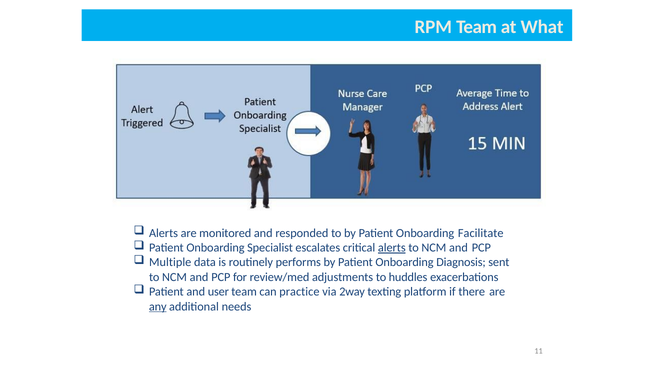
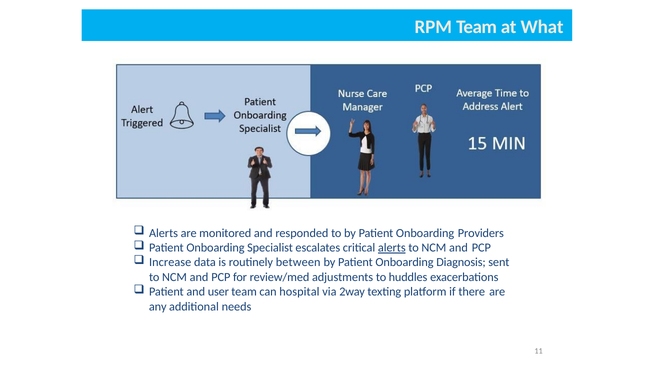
Facilitate: Facilitate -> Providers (481, 233)
Multiple: Multiple -> Increase (170, 262)
performs: performs -> between (298, 262)
practice: practice -> hospital (299, 292)
any underline: present -> none (158, 306)
